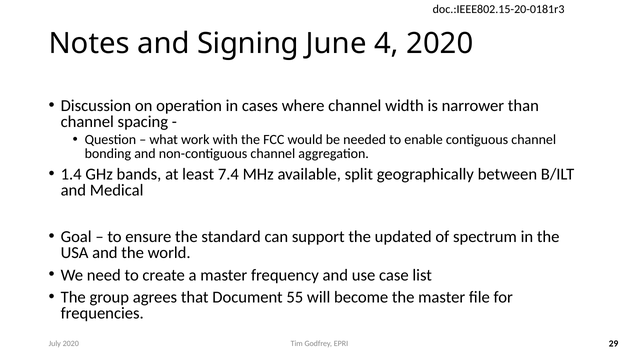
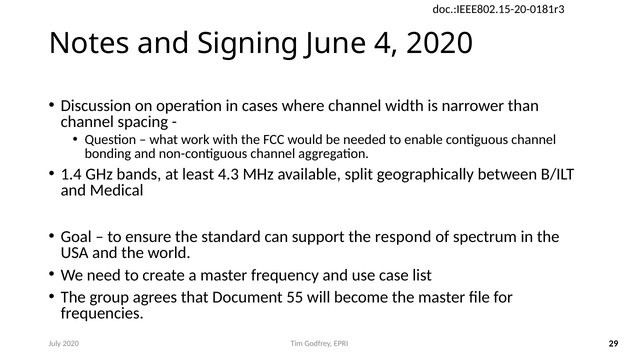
7.4: 7.4 -> 4.3 (228, 174)
updated: updated -> respond (403, 236)
